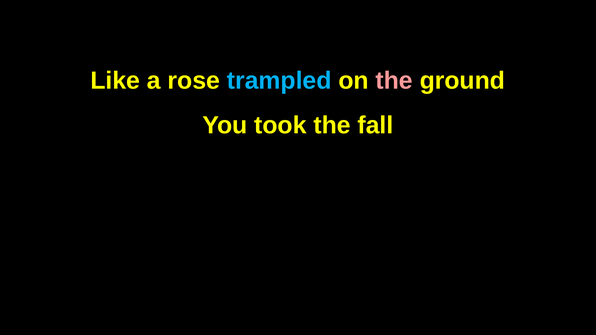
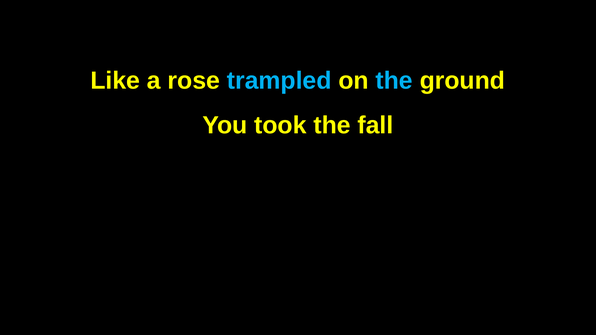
the colour: pink -> light blue (394, 81)
